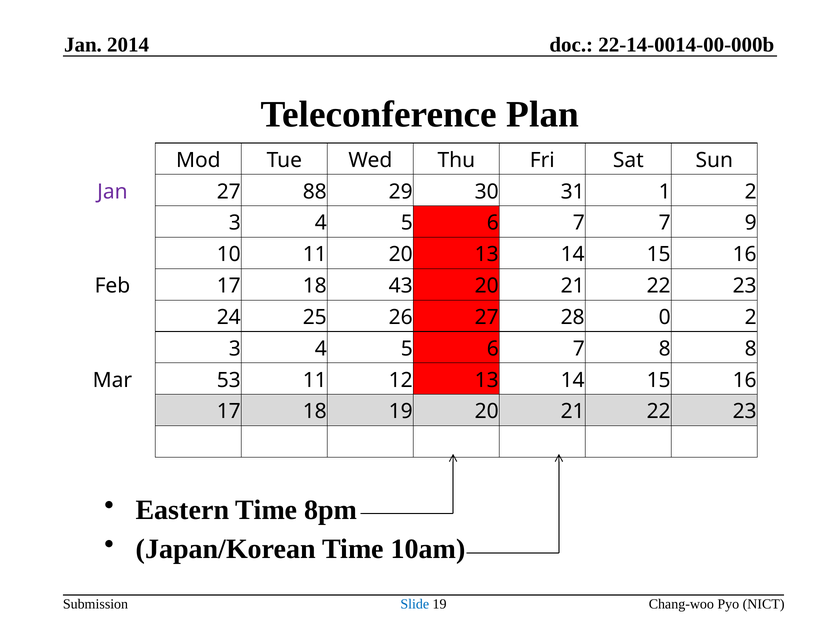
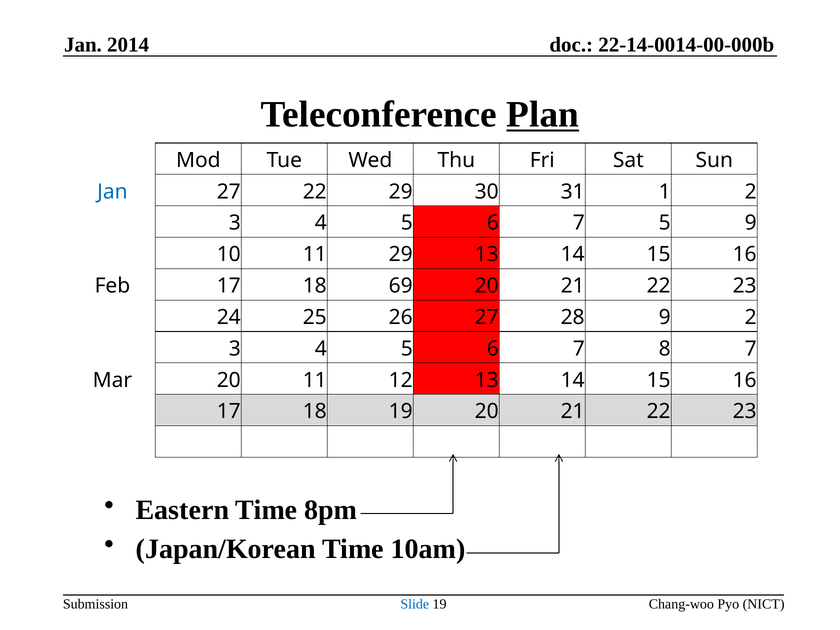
Plan underline: none -> present (543, 115)
Jan colour: purple -> blue (112, 192)
27 88: 88 -> 22 (315, 192)
7 7: 7 -> 5 (665, 223)
11 20: 20 -> 29 (401, 254)
43: 43 -> 69 (401, 286)
28 0: 0 -> 9 (665, 317)
8 8: 8 -> 7 (751, 349)
Mar 53: 53 -> 20 (229, 380)
